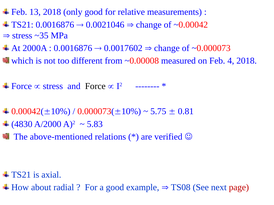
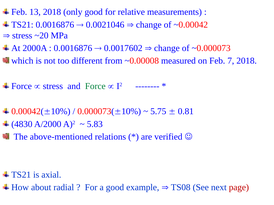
~35: ~35 -> ~20 (41, 36)
4: 4 -> 7 (231, 61)
Force colour: black -> green (95, 86)
